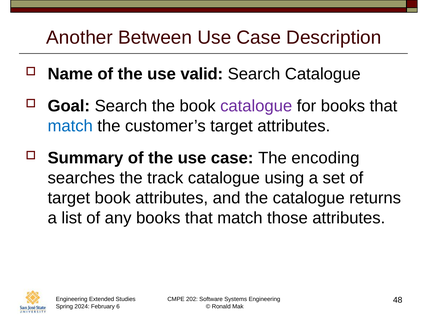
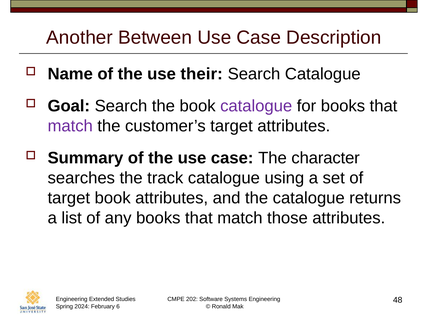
valid: valid -> their (202, 74)
match colour: blue -> purple (70, 126)
encoding: encoding -> character (326, 158)
